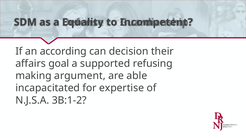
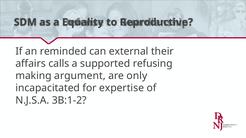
Incompetent: Incompetent -> Reproductive (156, 22)
according: according -> reminded (63, 51)
decision: decision -> external (129, 51)
goal: goal -> calls (59, 64)
able: able -> only (137, 76)
